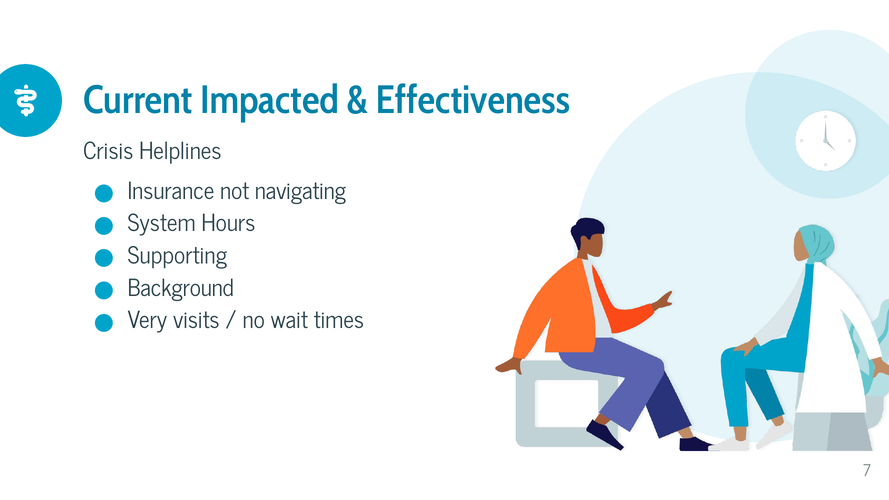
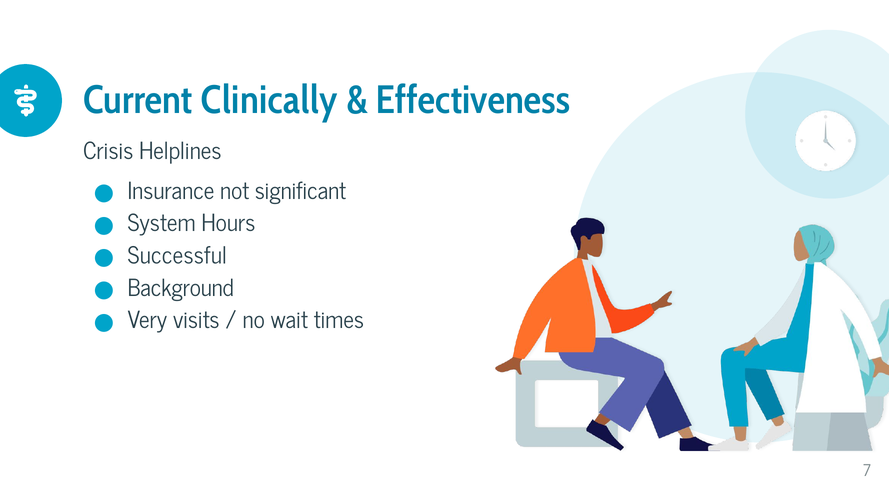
Impacted: Impacted -> Clinically (269, 100)
navigating: navigating -> significant (300, 191)
Supporting: Supporting -> Successful (177, 256)
